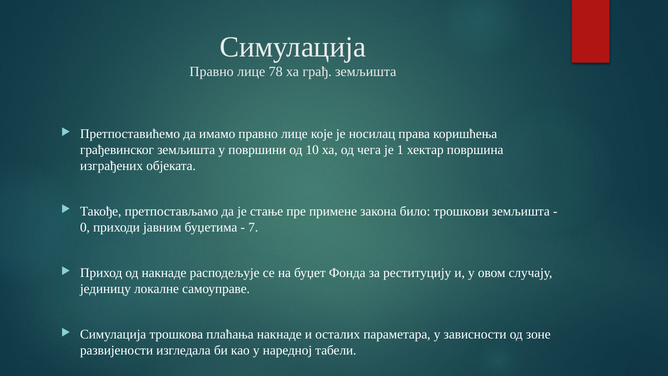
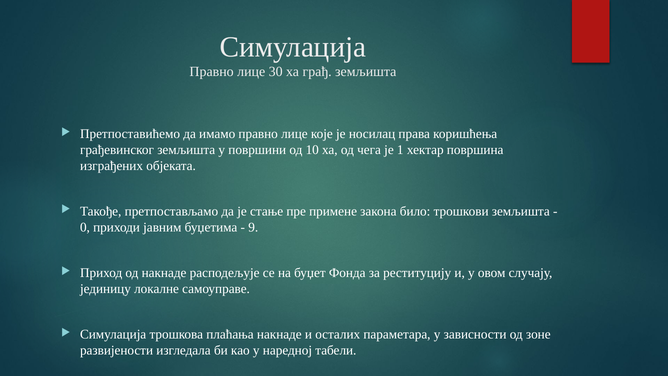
78: 78 -> 30 (276, 72)
7: 7 -> 9 (253, 227)
